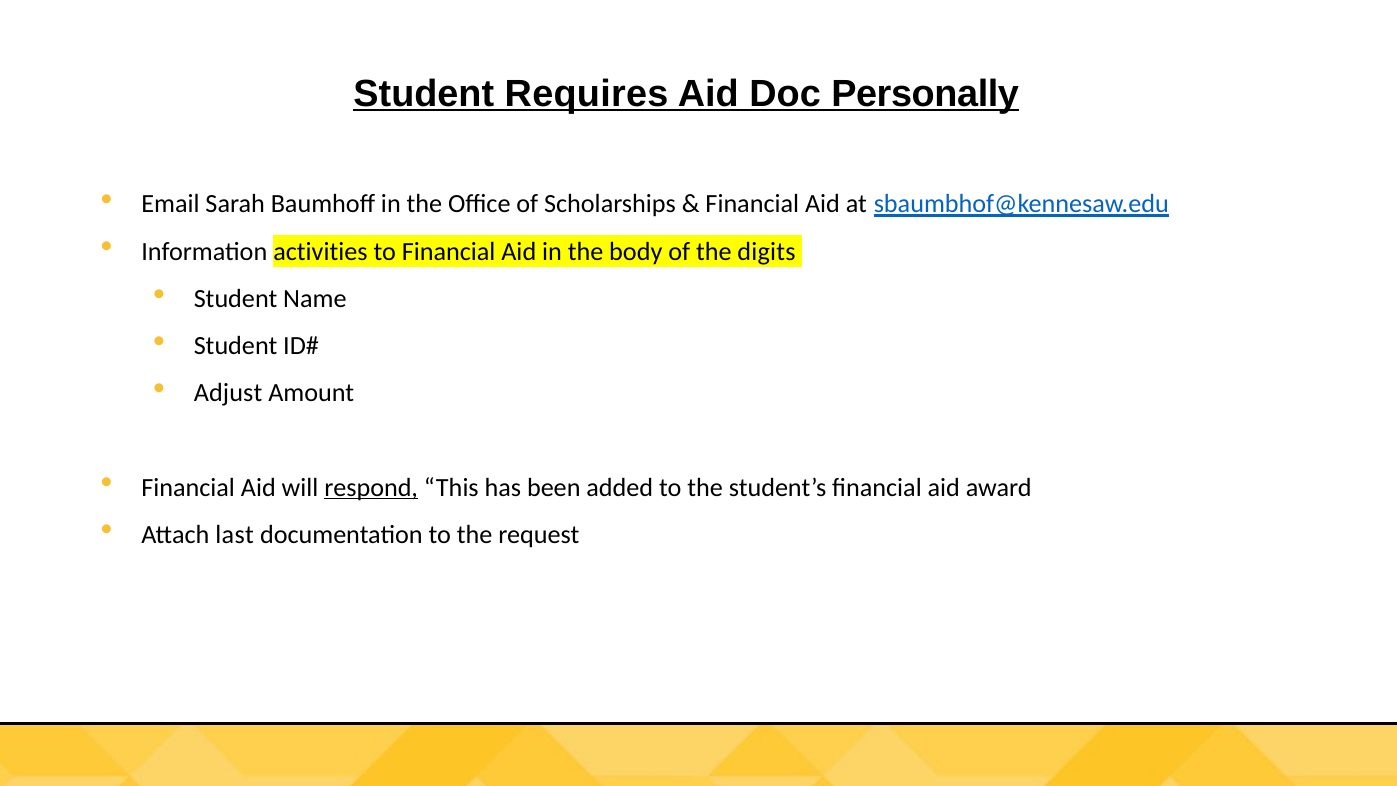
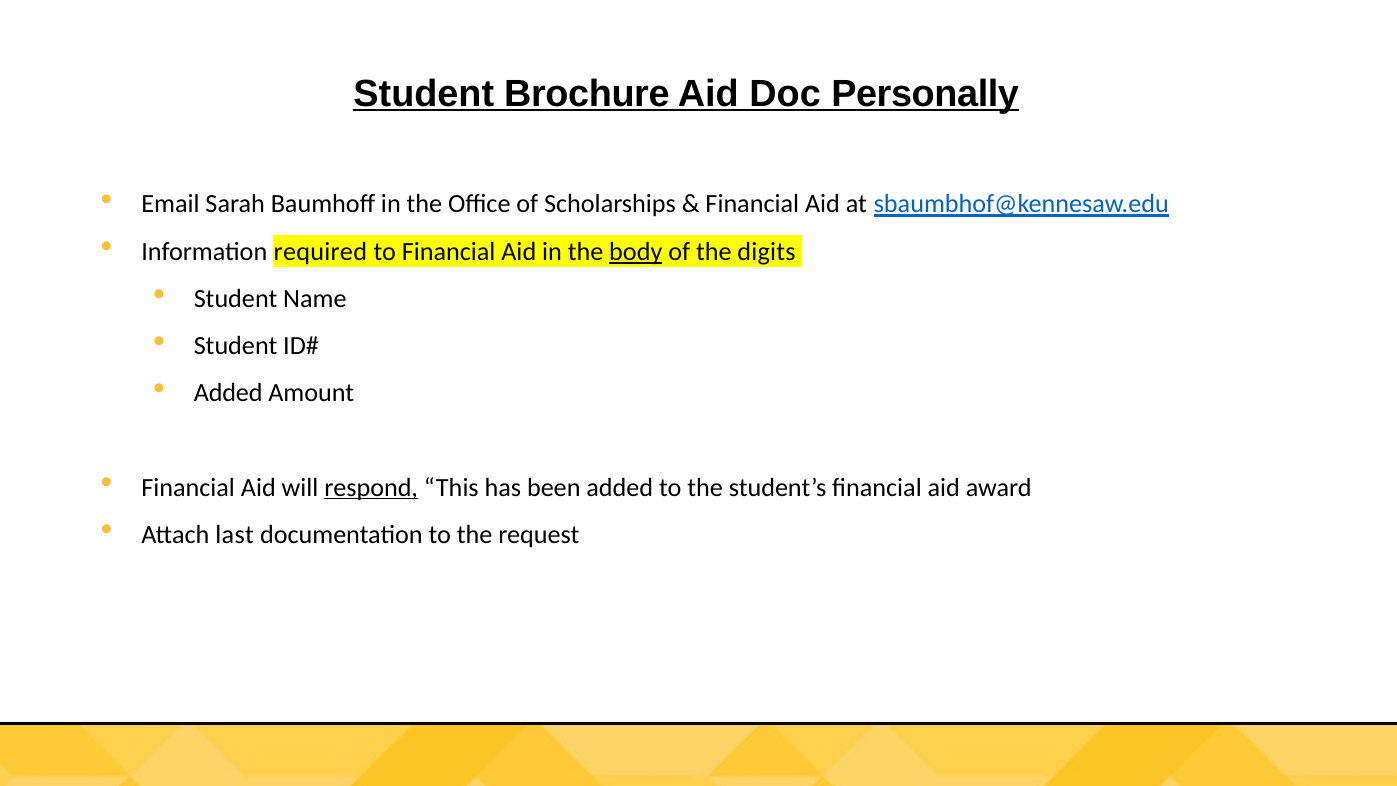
Requires: Requires -> Brochure (587, 94)
activities: activities -> required (320, 252)
body underline: none -> present (636, 252)
Adjust: Adjust -> Added (228, 393)
